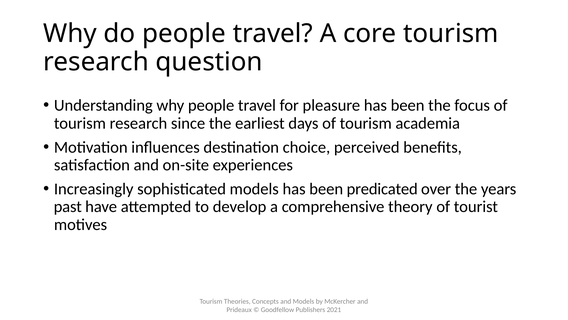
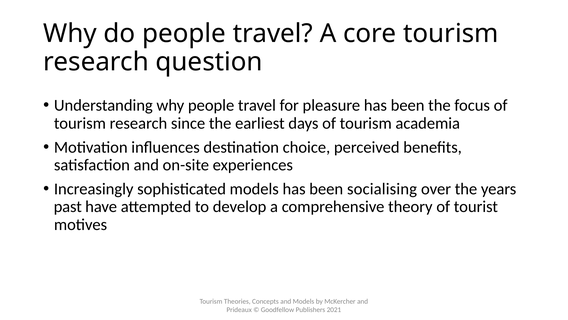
predicated: predicated -> socialising (382, 189)
